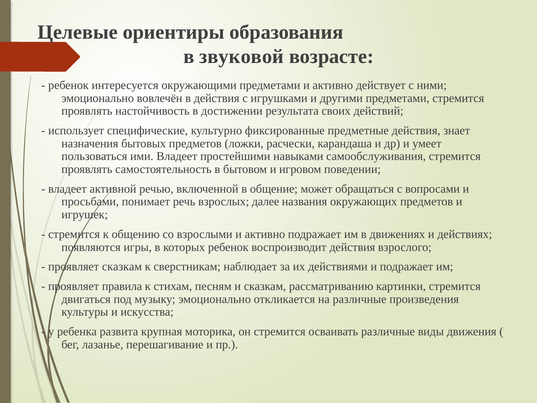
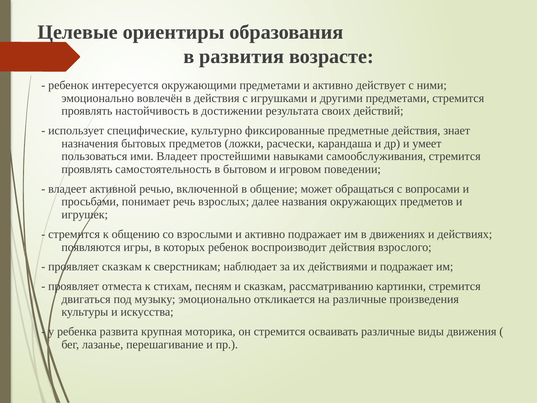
звуковой: звуковой -> развития (242, 57)
правила: правила -> отместа (122, 286)
